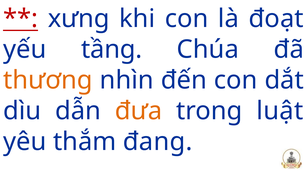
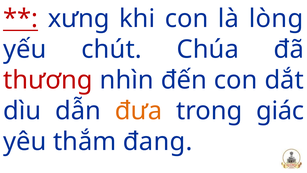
đoạt: đoạt -> lòng (276, 19)
tầng: tầng -> chút (111, 49)
thương colour: orange -> red (48, 80)
luật: luật -> giác (280, 111)
